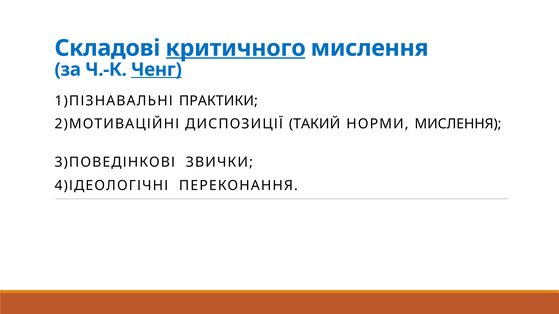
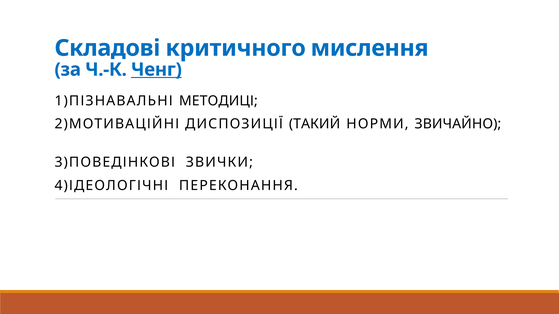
критичного underline: present -> none (236, 48)
ПРАКТИКИ: ПРАКТИКИ -> МЕТОДИЦІ (218, 101)
НОРМИ МИСЛЕННЯ: МИСЛЕННЯ -> ЗВИЧАЙНО (458, 124)
